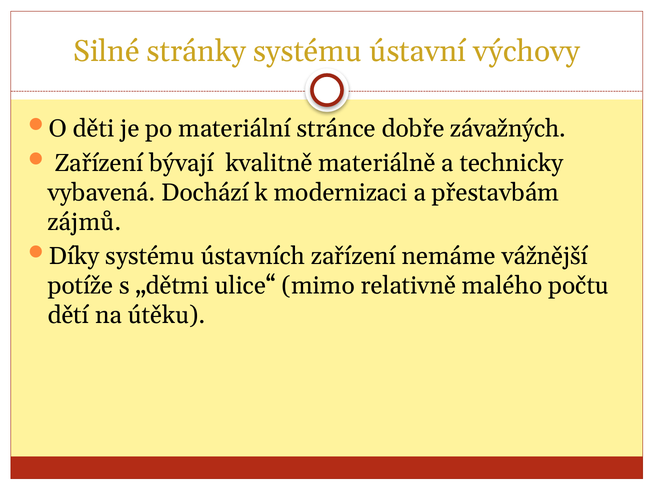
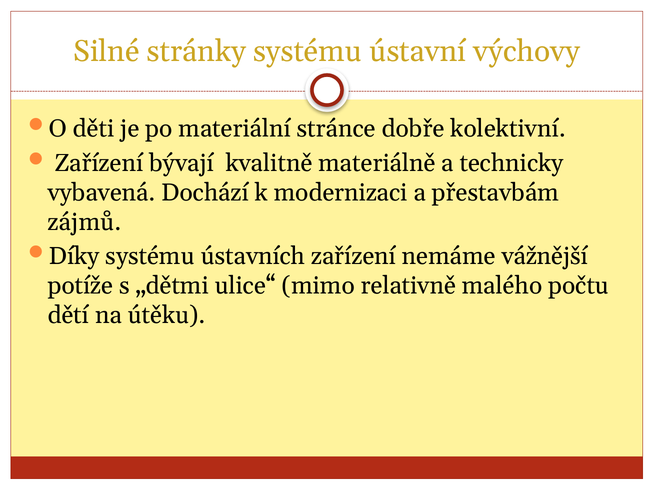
závažných: závažných -> kolektivní (508, 129)
